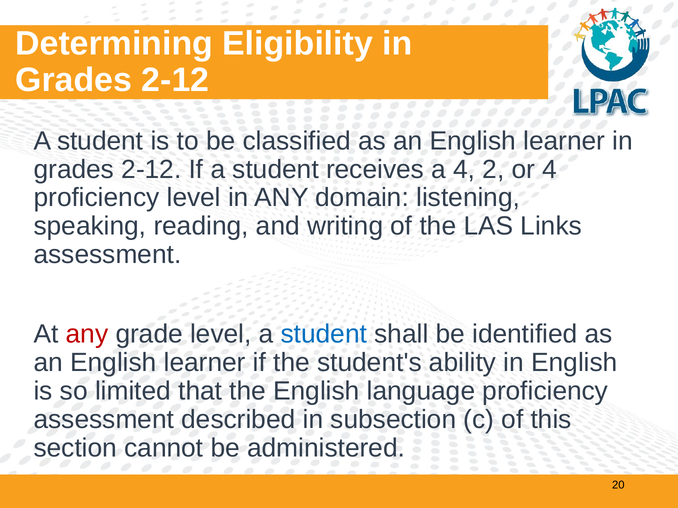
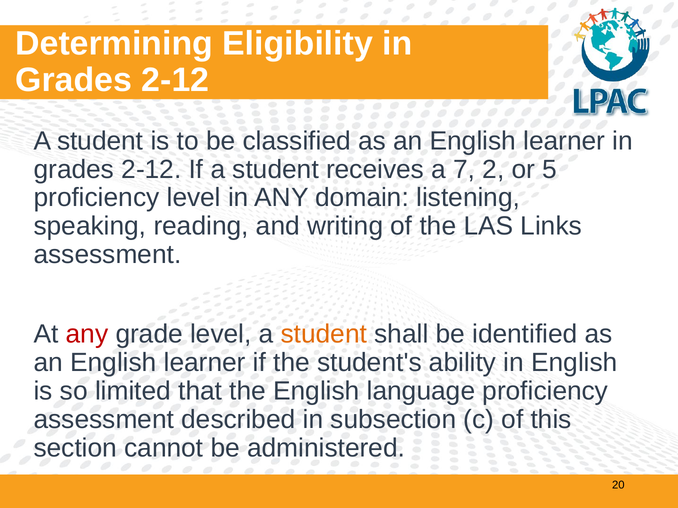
a 4: 4 -> 7 (464, 169)
or 4: 4 -> 5 (550, 169)
student colour: blue -> orange (324, 334)
